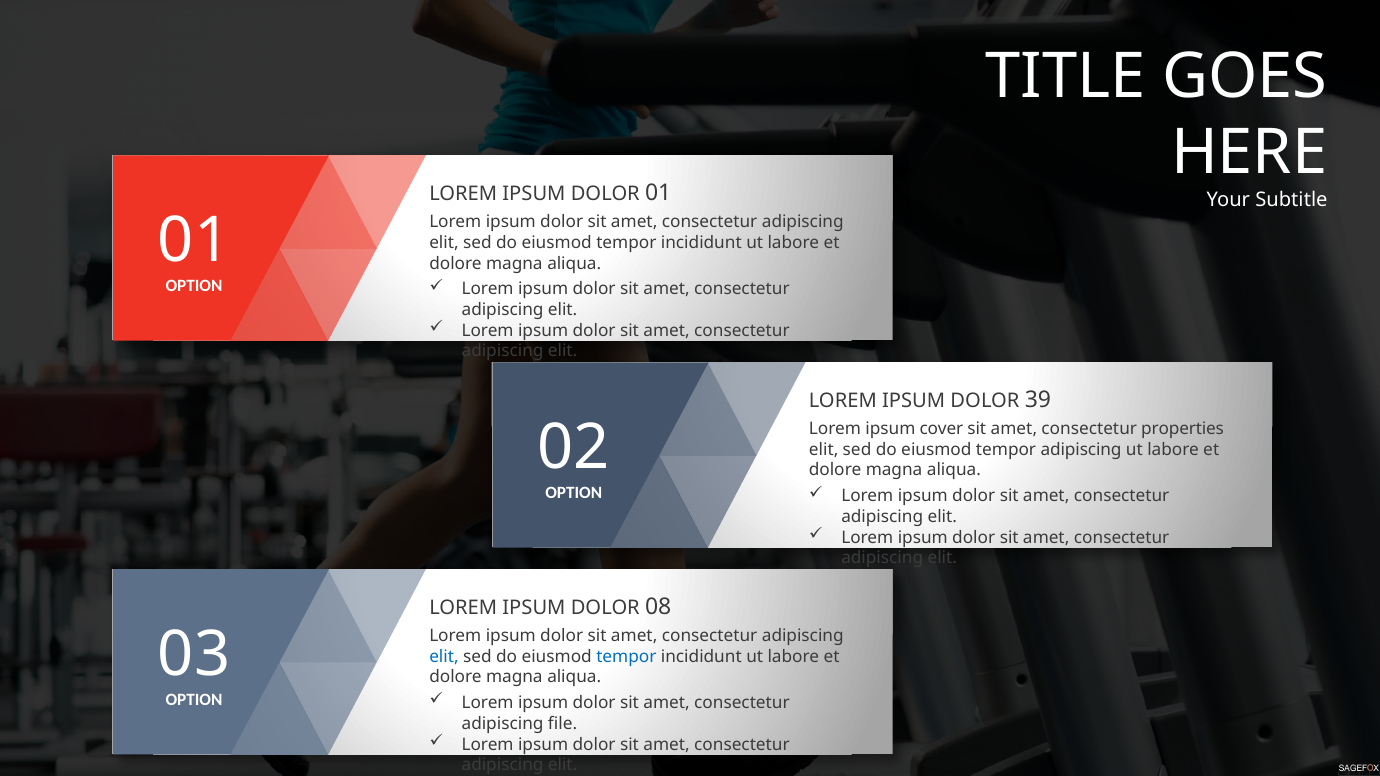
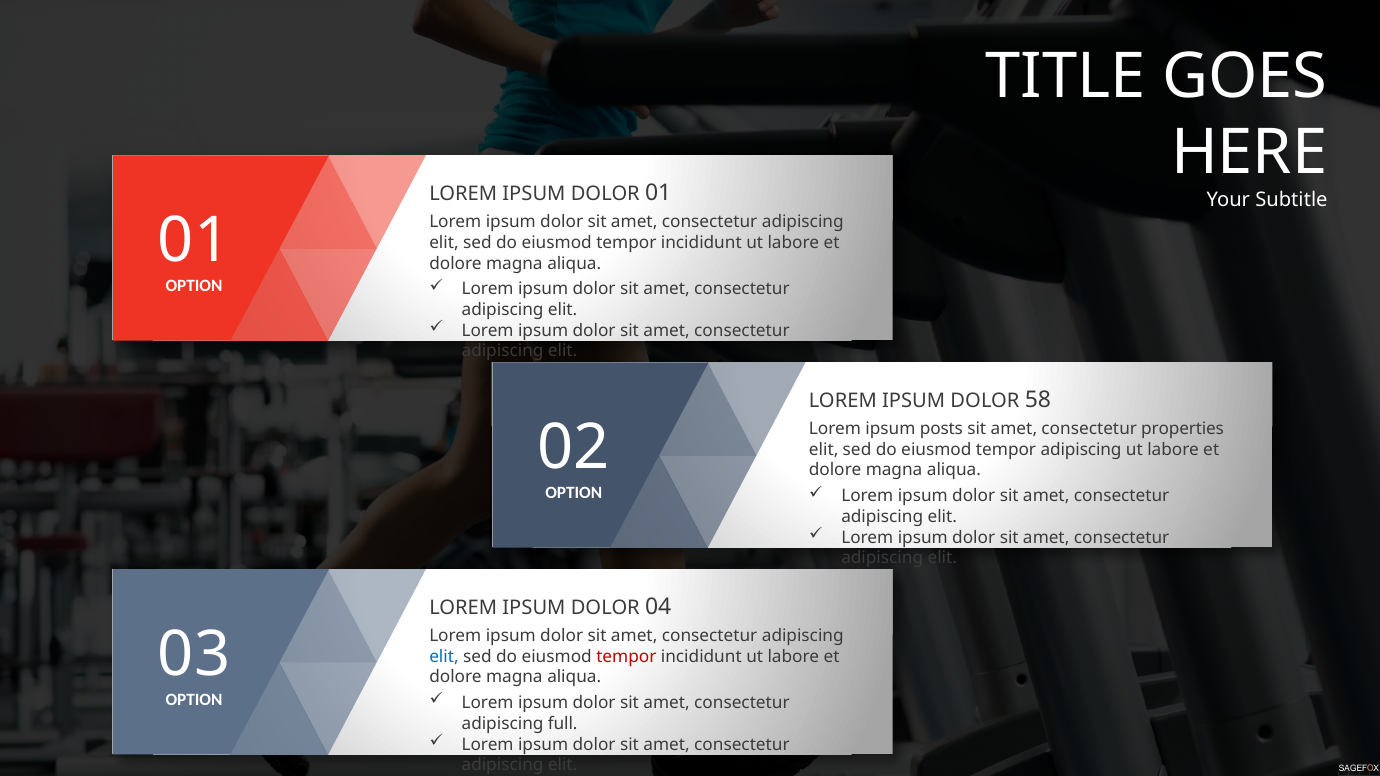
39: 39 -> 58 (1038, 400)
cover: cover -> posts (941, 429)
08: 08 -> 04 (658, 607)
tempor colour: blue -> red (626, 657)
file: file -> full (563, 724)
